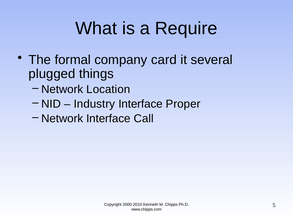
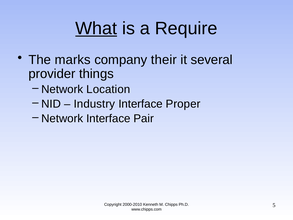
What underline: none -> present (96, 28)
formal: formal -> marks (73, 60)
card: card -> their (164, 60)
plugged: plugged -> provider (52, 74)
Call: Call -> Pair (144, 118)
